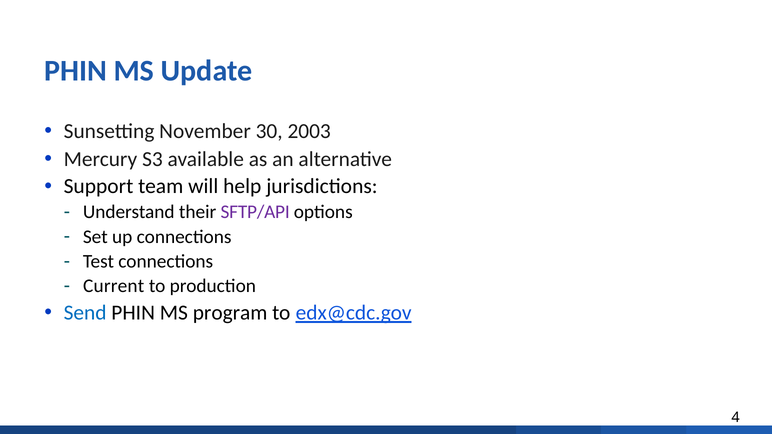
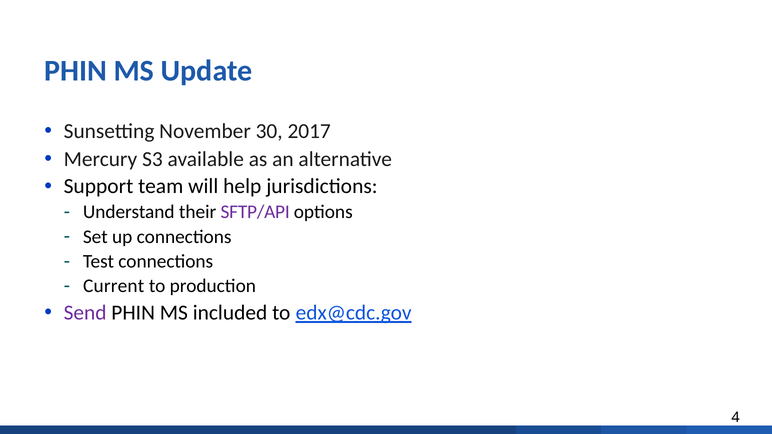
2003: 2003 -> 2017 (309, 131)
Send colour: blue -> purple (85, 313)
program: program -> included (230, 313)
